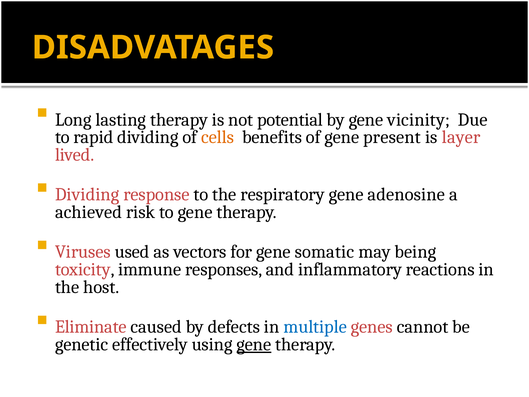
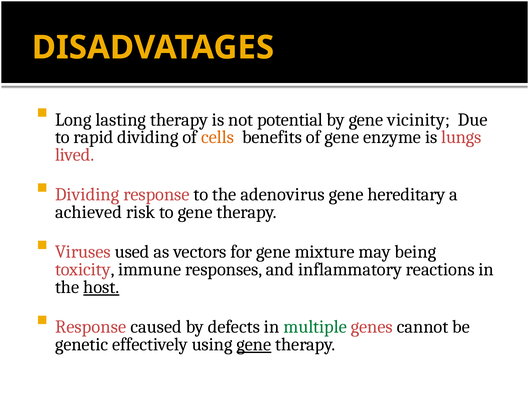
present: present -> enzyme (392, 137)
layer: layer -> lungs (461, 137)
respiratory: respiratory -> adenovirus (283, 194)
adenosine: adenosine -> hereditary (406, 194)
somatic: somatic -> mixture (325, 252)
host underline: none -> present (101, 287)
Eliminate: Eliminate -> Response (91, 327)
multiple colour: blue -> green (315, 327)
